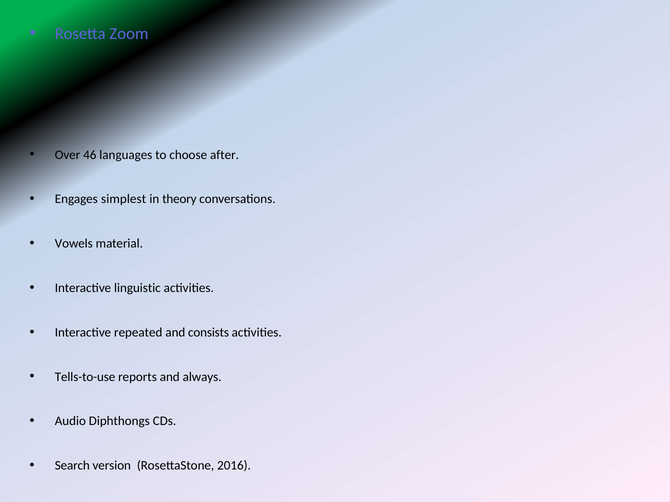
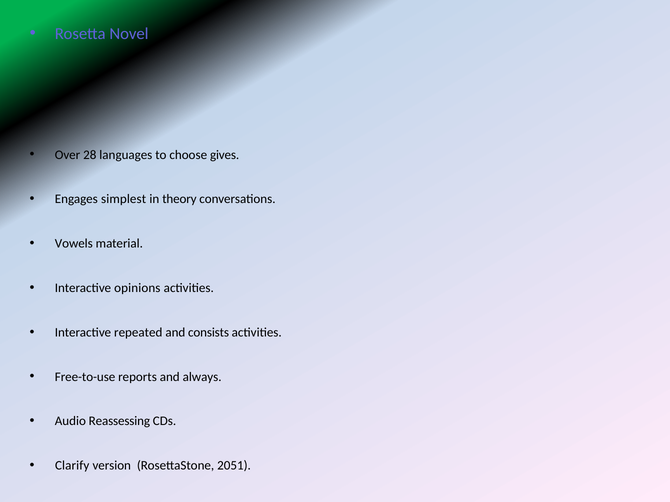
Zoom: Zoom -> Novel (129, 34)
46: 46 -> 28 (90, 155)
after: after -> gives (225, 155)
linguistic: linguistic -> opinions (137, 288)
Tells-to-use: Tells-to-use -> Free-to-use (85, 377)
Diphthongs: Diphthongs -> Reassessing (119, 422)
Search: Search -> Clarify (72, 466)
2016: 2016 -> 2051 (234, 466)
